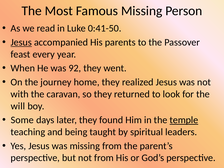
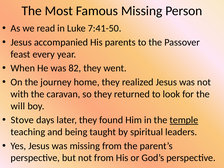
0:41-50: 0:41-50 -> 7:41-50 (105, 28)
Jesus underline: present -> none (21, 42)
92: 92 -> 82 (75, 68)
Some: Some -> Stove (22, 120)
